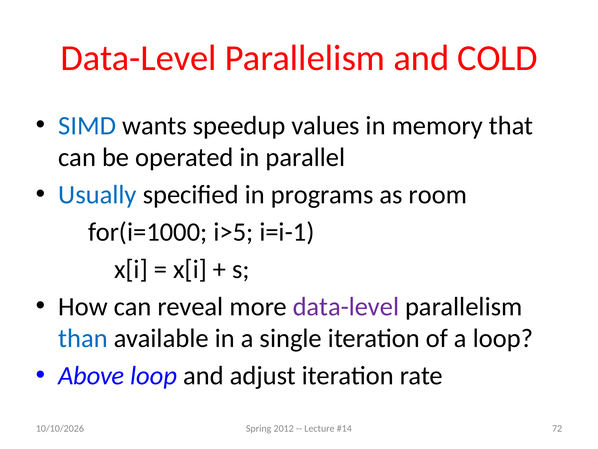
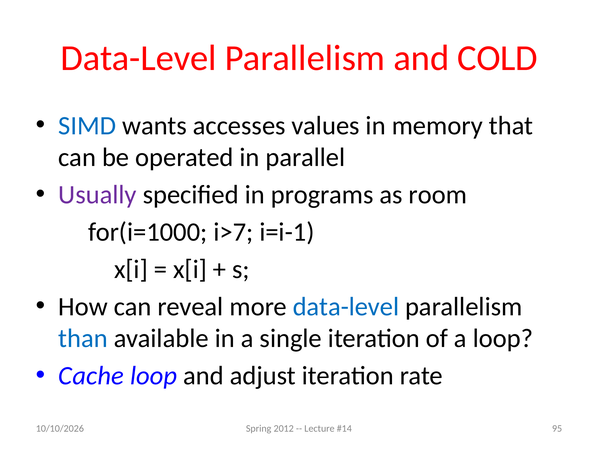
speedup: speedup -> accesses (239, 125)
Usually colour: blue -> purple (97, 195)
i>5: i>5 -> i>7 (233, 232)
data-level colour: purple -> blue (346, 306)
Above: Above -> Cache (91, 375)
72: 72 -> 95 (557, 428)
